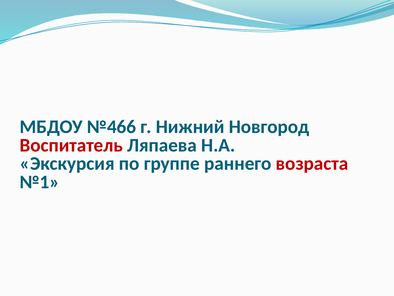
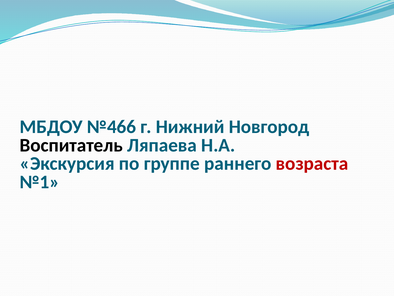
Воспитатель colour: red -> black (71, 145)
